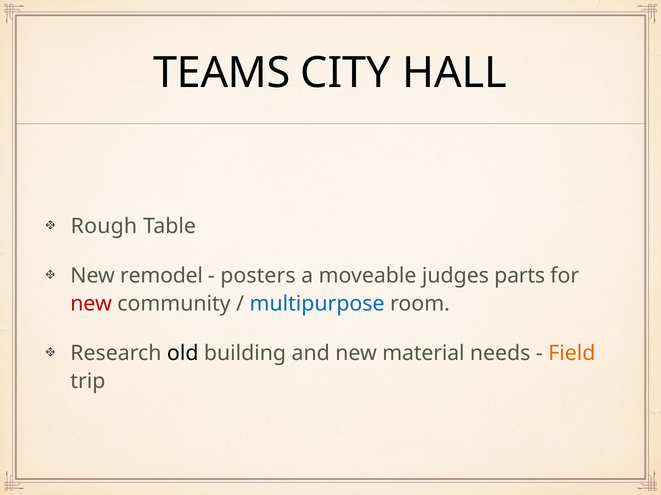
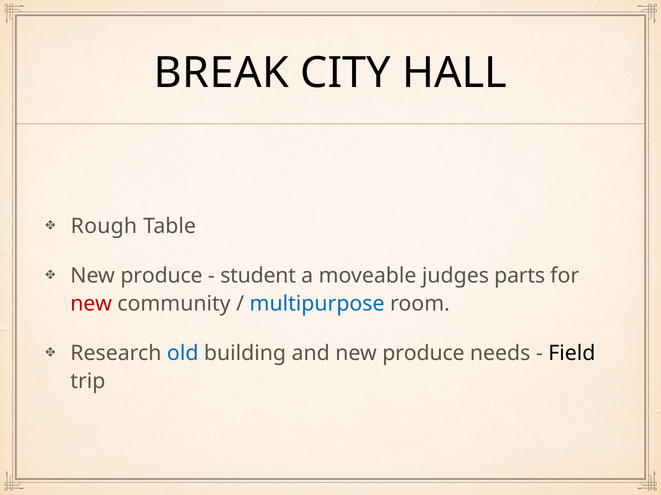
TEAMS: TEAMS -> BREAK (221, 73)
remodel: remodel -> produce (162, 276)
posters: posters -> student (258, 276)
old colour: black -> blue (183, 354)
and new material: material -> produce (423, 354)
Field colour: orange -> black (572, 354)
